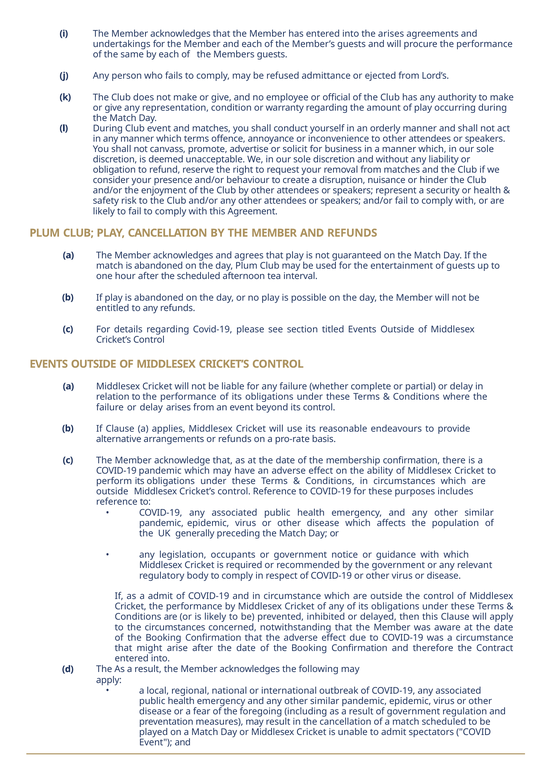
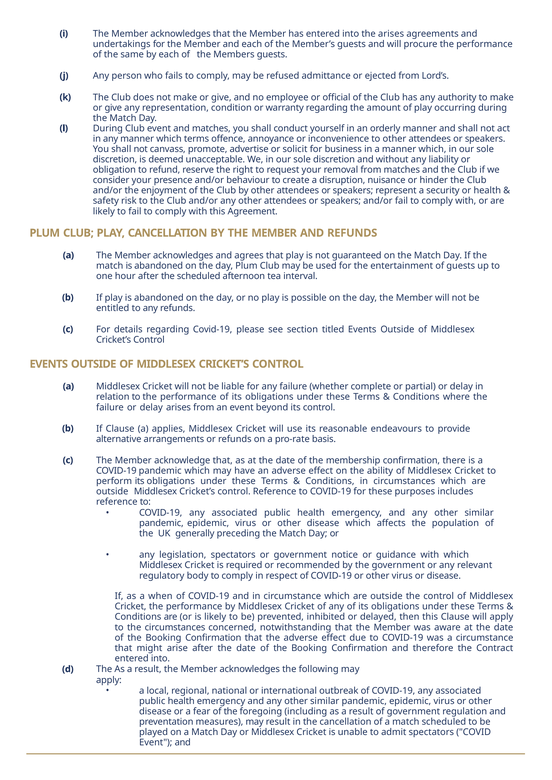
legislation occupants: occupants -> spectators (233, 555)
a admit: admit -> when (160, 596)
